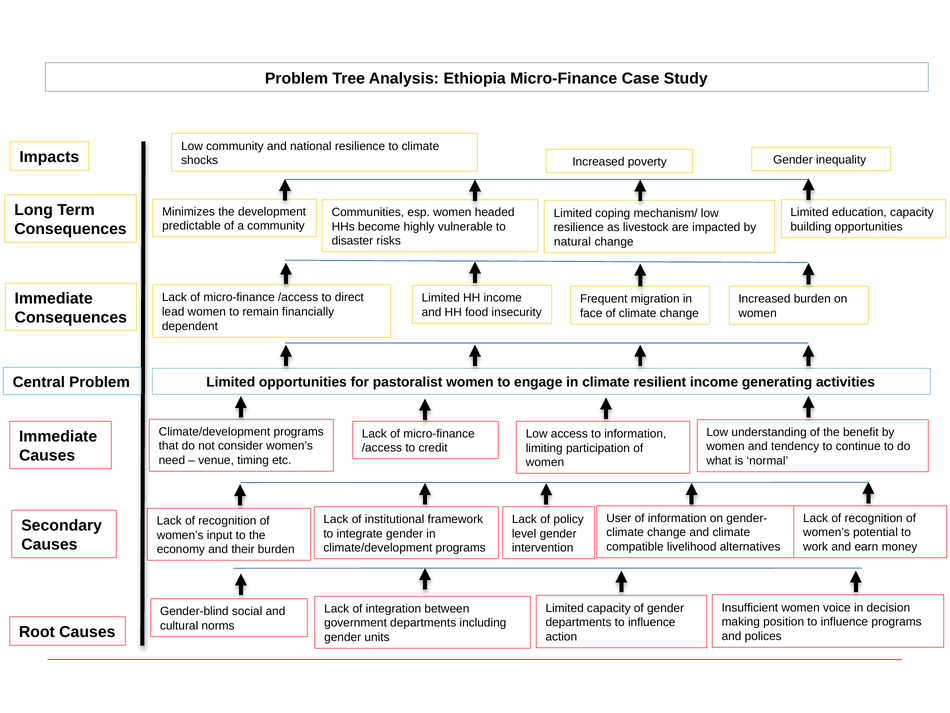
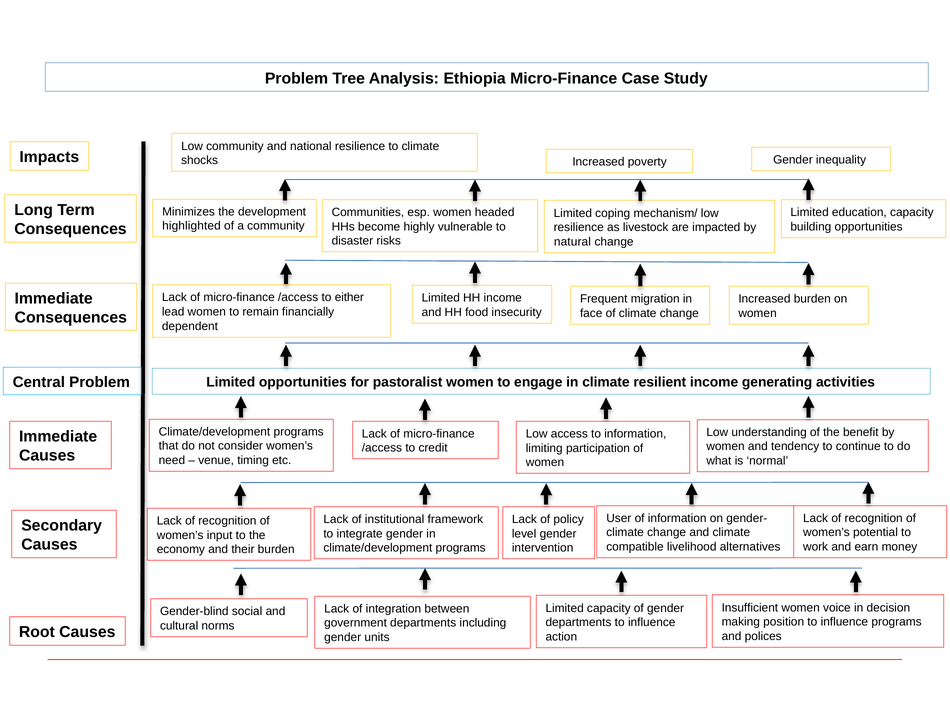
predictable: predictable -> highlighted (191, 226)
direct: direct -> either (349, 297)
